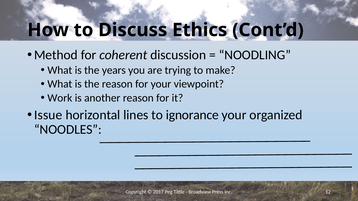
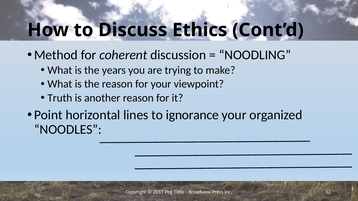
Work: Work -> Truth (60, 98)
Issue: Issue -> Point (48, 115)
